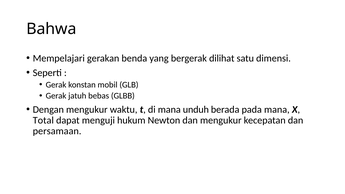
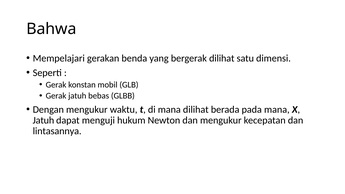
mana unduh: unduh -> dilihat (196, 109)
Total: Total -> Jatuh (43, 120)
persamaan: persamaan -> lintasannya (57, 131)
